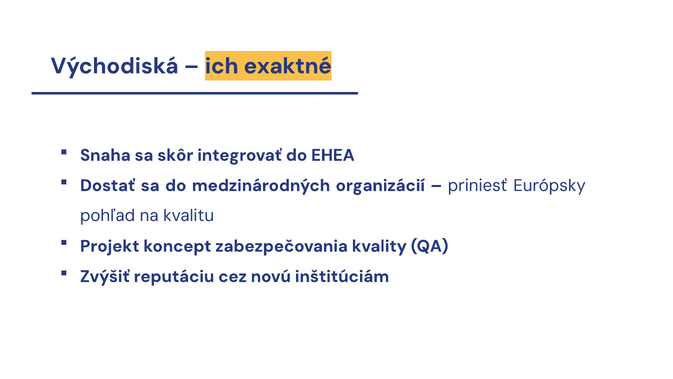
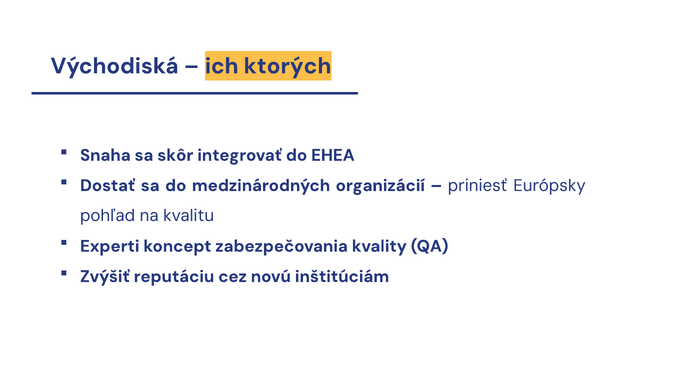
exaktné: exaktné -> ktorých (288, 66)
Projekt: Projekt -> Experti (110, 246)
